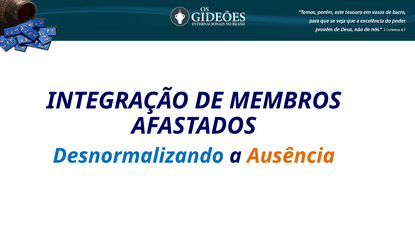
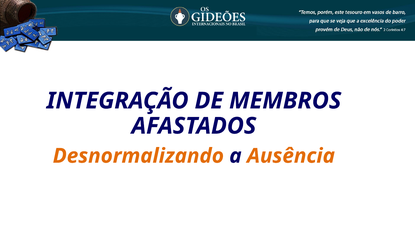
Desnormalizando colour: blue -> orange (138, 156)
